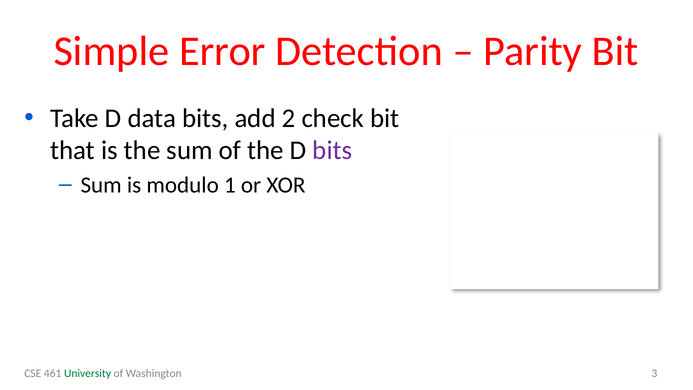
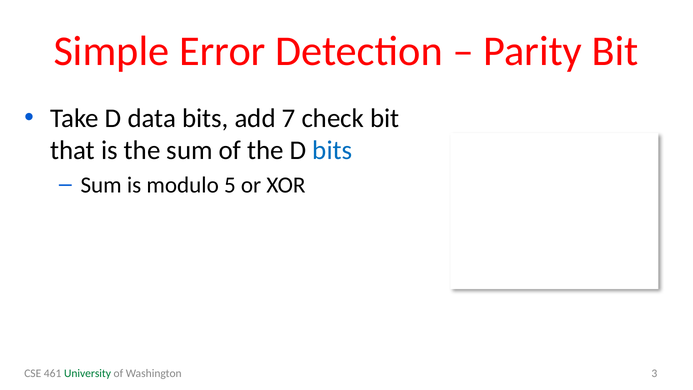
2: 2 -> 7 (289, 118)
bits colour: purple -> blue (332, 150)
1: 1 -> 5 (230, 185)
